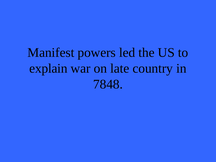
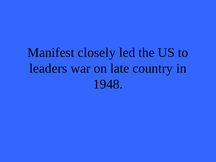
powers: powers -> closely (97, 53)
explain: explain -> leaders (48, 68)
7848: 7848 -> 1948 (108, 84)
